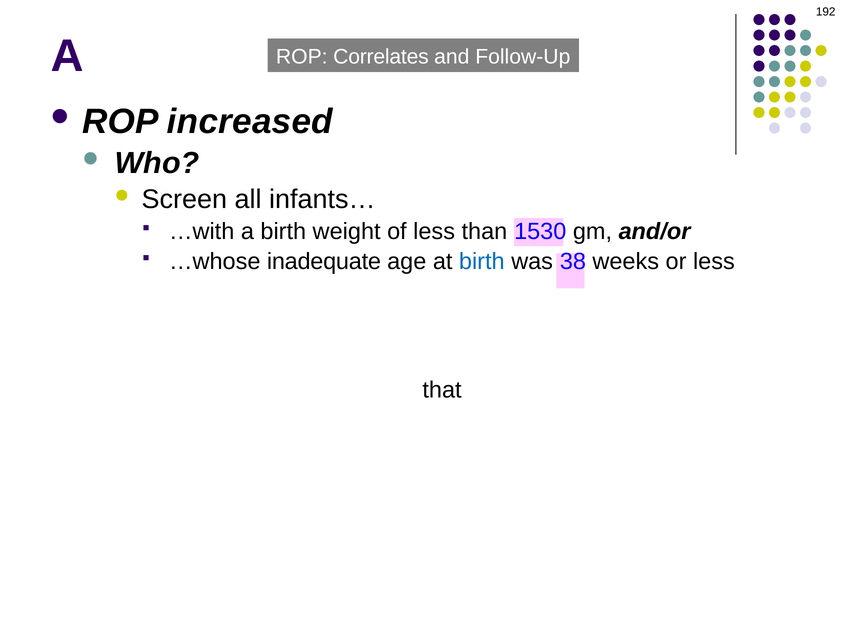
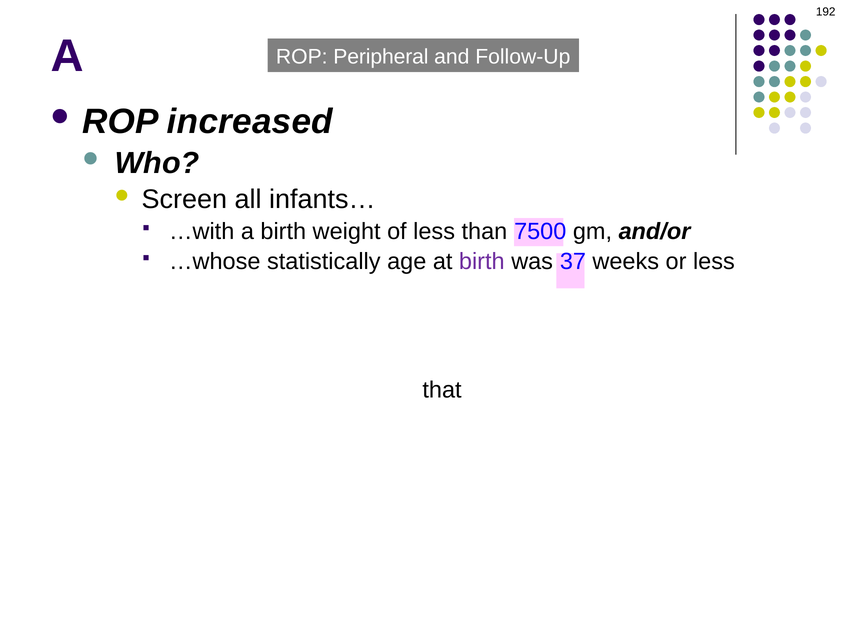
Correlates: Correlates -> Peripheral (381, 57)
1530: 1530 -> 7500 (540, 232)
inadequate: inadequate -> statistically (324, 262)
birth colour: blue -> purple (482, 262)
38: 38 -> 37 (573, 262)
